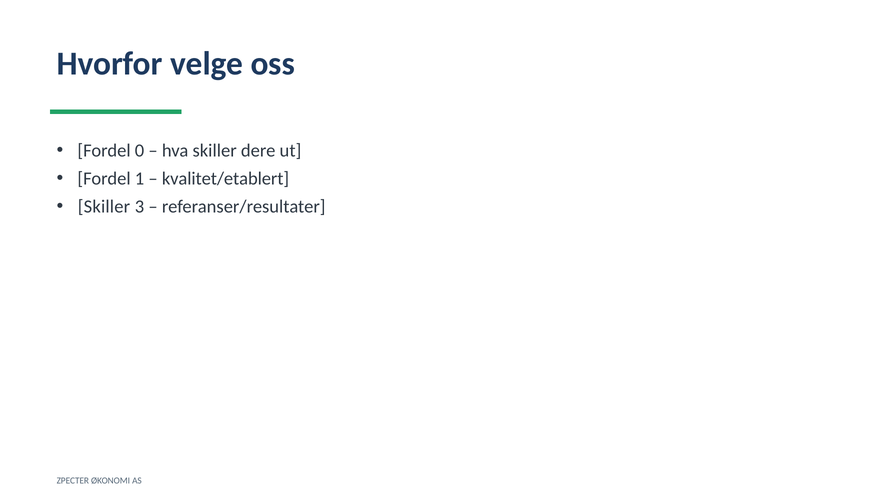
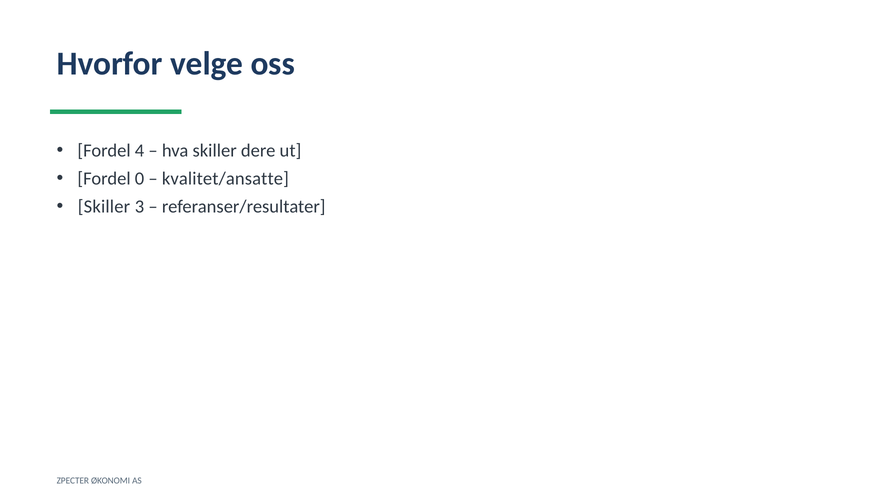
0: 0 -> 4 (140, 151)
1: 1 -> 0 (140, 179)
kvalitet/etablert: kvalitet/etablert -> kvalitet/ansatte (225, 179)
